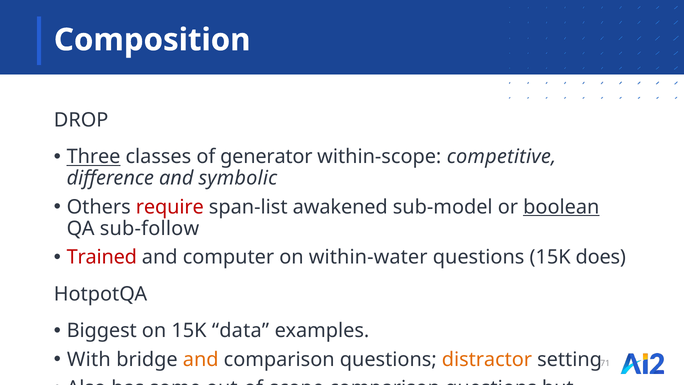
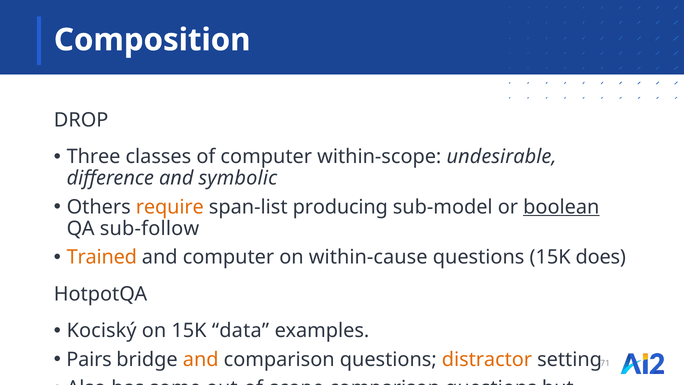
Three underline: present -> none (94, 157)
of generator: generator -> computer (266, 157)
competitive: competitive -> undesirable (502, 157)
require colour: red -> orange (170, 207)
awakened: awakened -> producing (340, 207)
Trained colour: red -> orange (102, 257)
within-water: within-water -> within-cause (368, 257)
Biggest: Biggest -> Kociský (102, 331)
With: With -> Pairs (89, 359)
